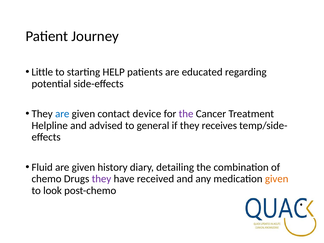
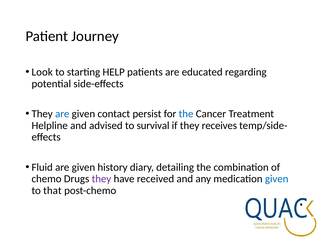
Little: Little -> Look (42, 72)
device: device -> persist (147, 114)
the colour: purple -> blue (186, 114)
general: general -> survival (153, 125)
given colour: orange -> blue (277, 179)
look: look -> that (52, 191)
